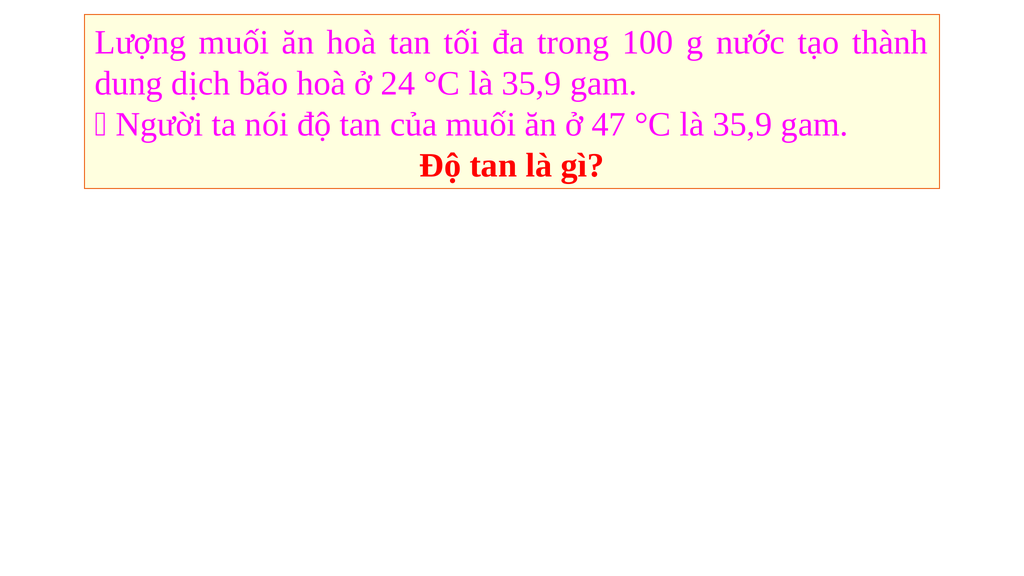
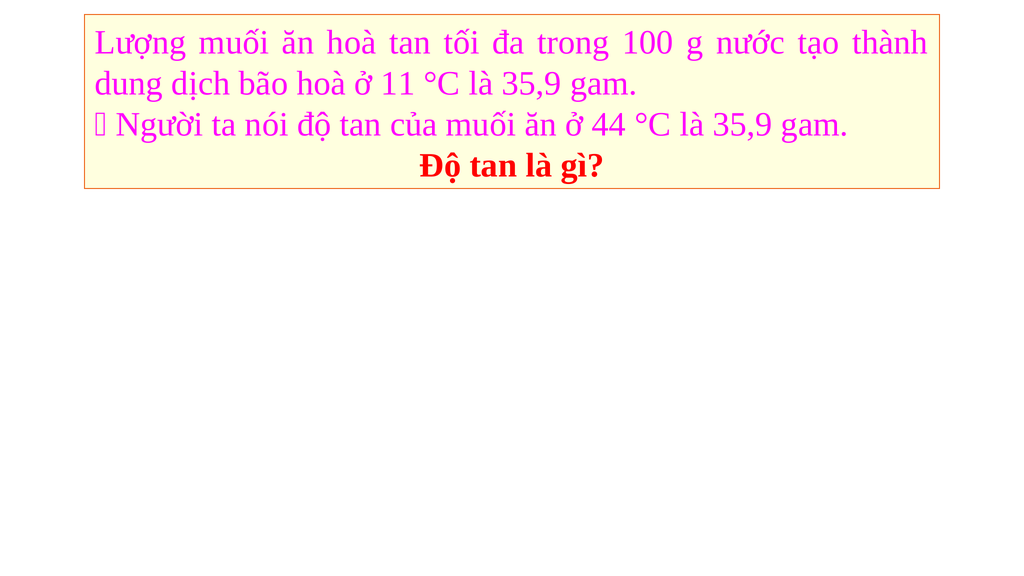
24: 24 -> 11 (398, 83)
47: 47 -> 44 (609, 124)
